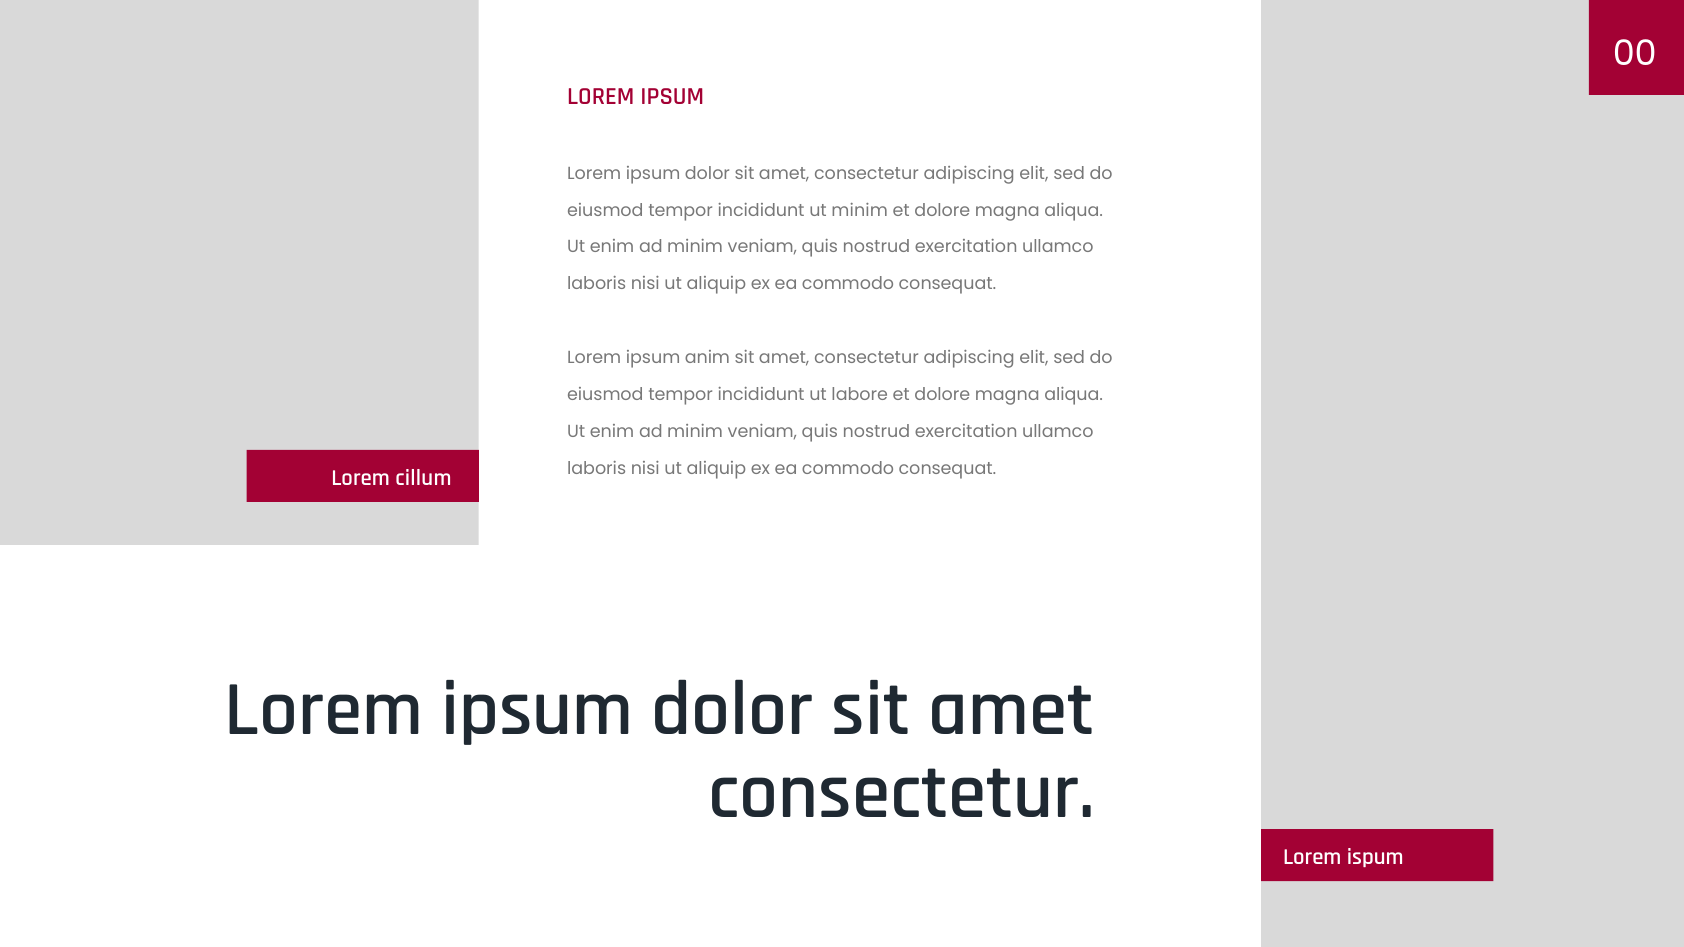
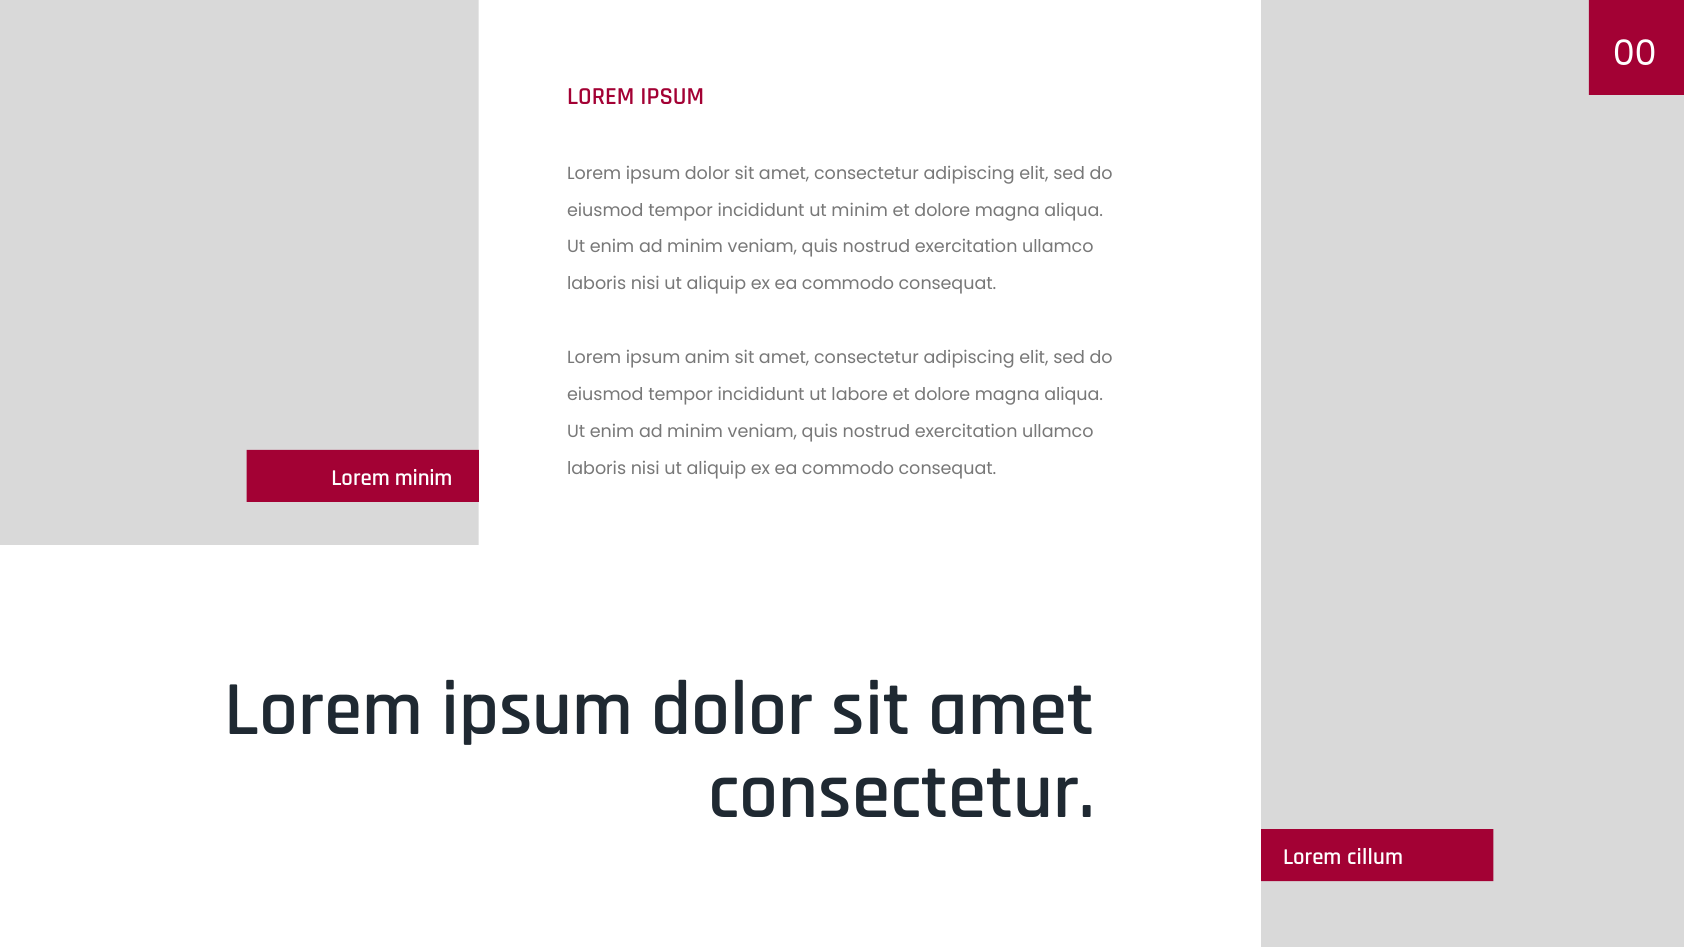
Lorem cillum: cillum -> minim (424, 478)
ispum: ispum -> cillum (1375, 858)
